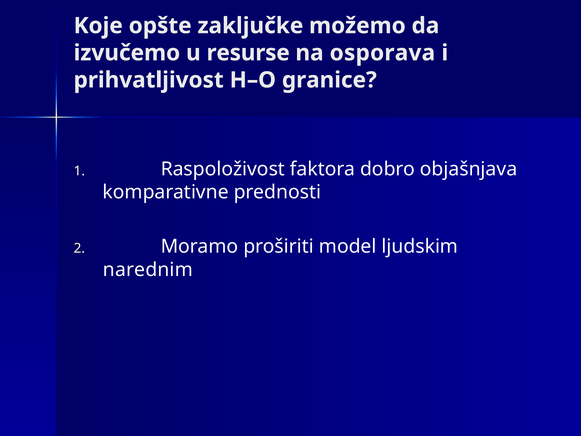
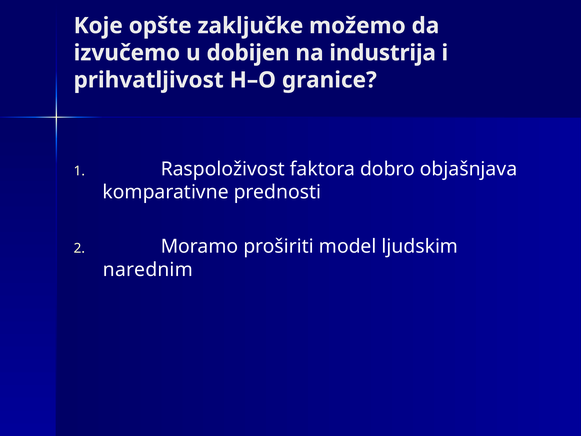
resurse: resurse -> dobijen (248, 53)
osporava: osporava -> industrija (383, 53)
